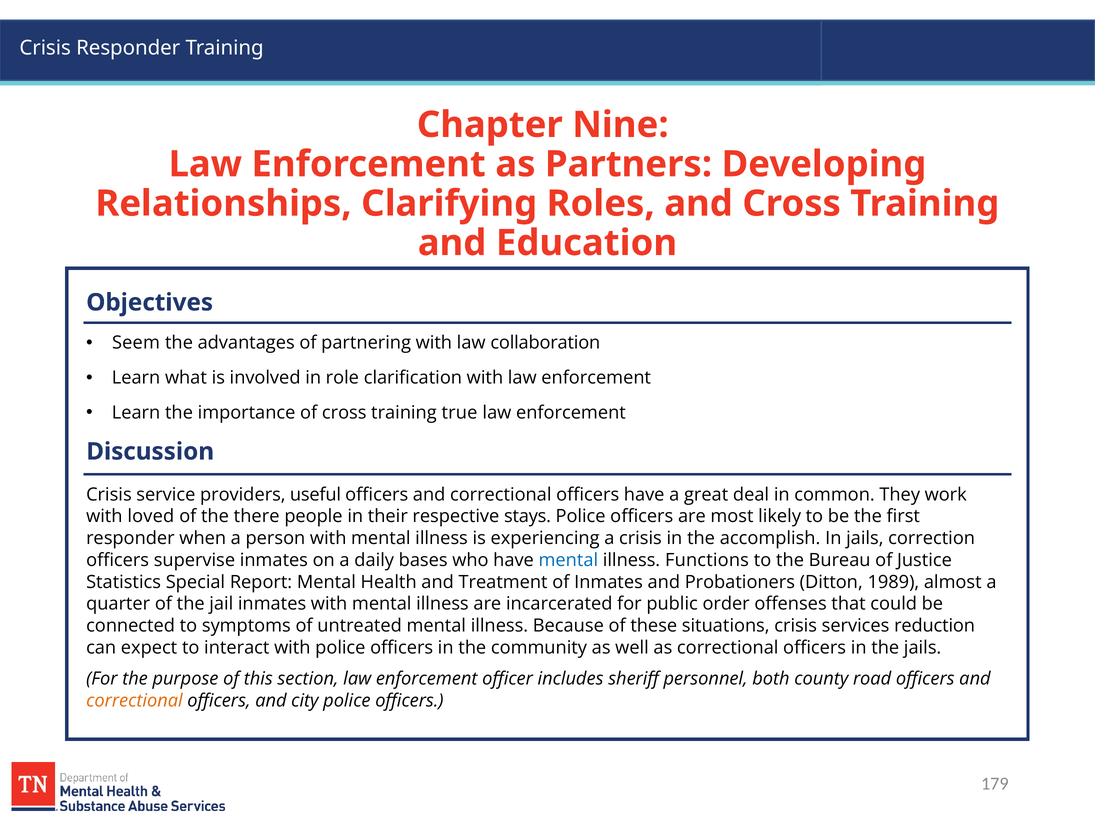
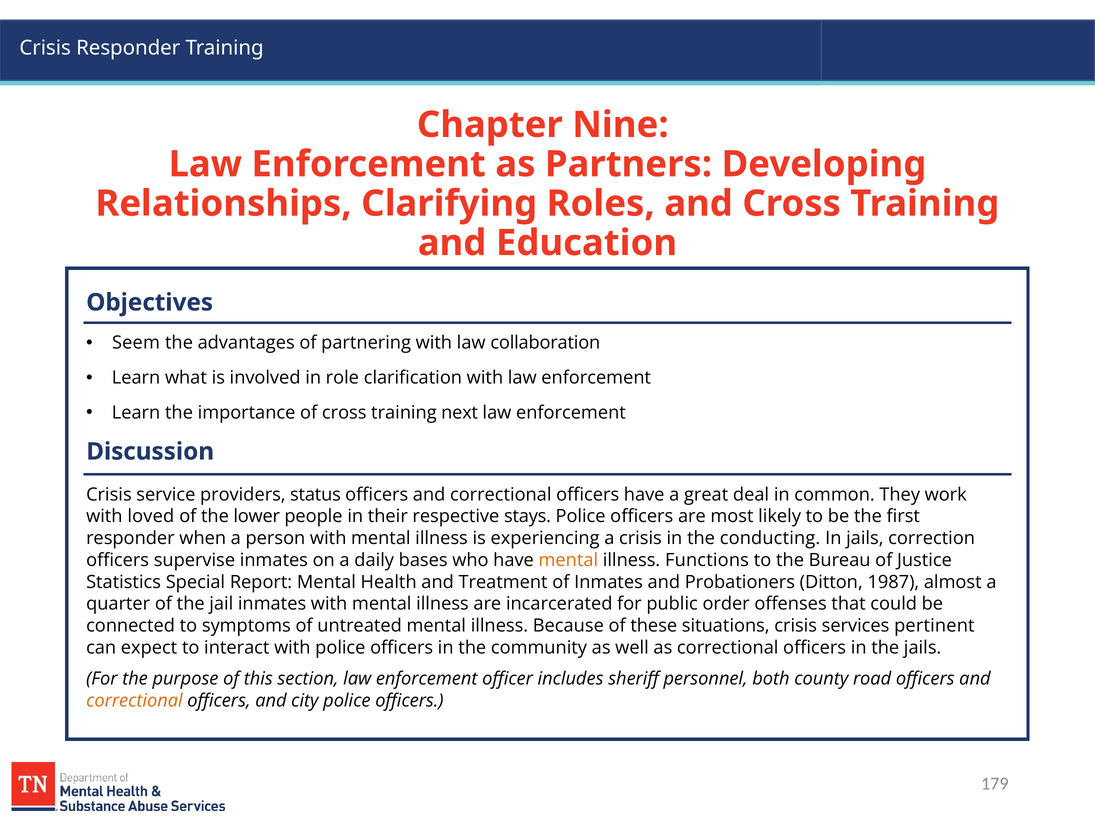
true: true -> next (460, 413)
useful: useful -> status (315, 495)
there: there -> lower (257, 517)
accomplish: accomplish -> conducting (770, 538)
mental colour: blue -> orange (568, 560)
1989: 1989 -> 1987 (893, 582)
reduction: reduction -> pertinent (934, 626)
